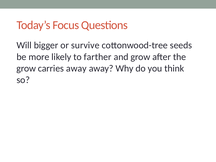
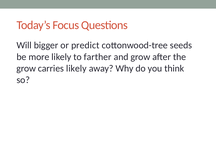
survive: survive -> predict (85, 45)
carries away: away -> likely (76, 68)
